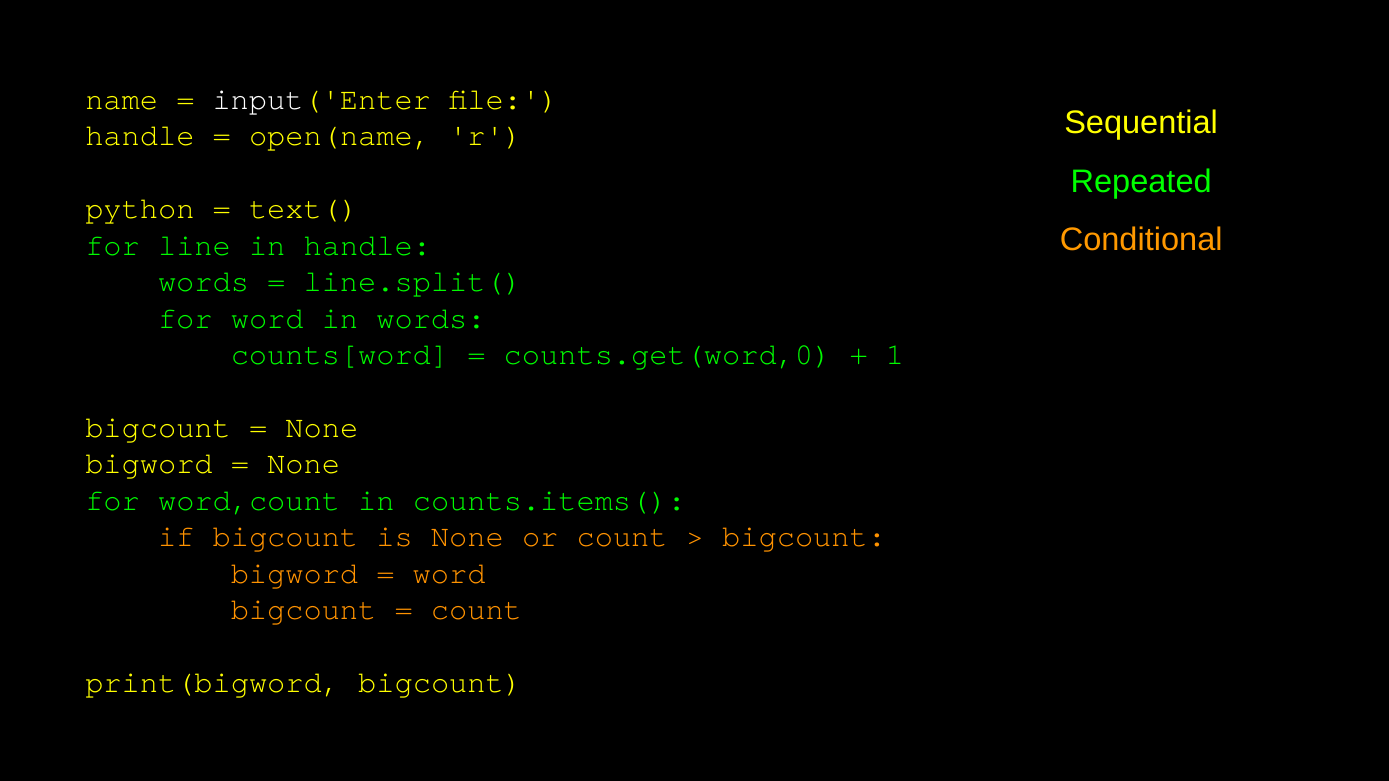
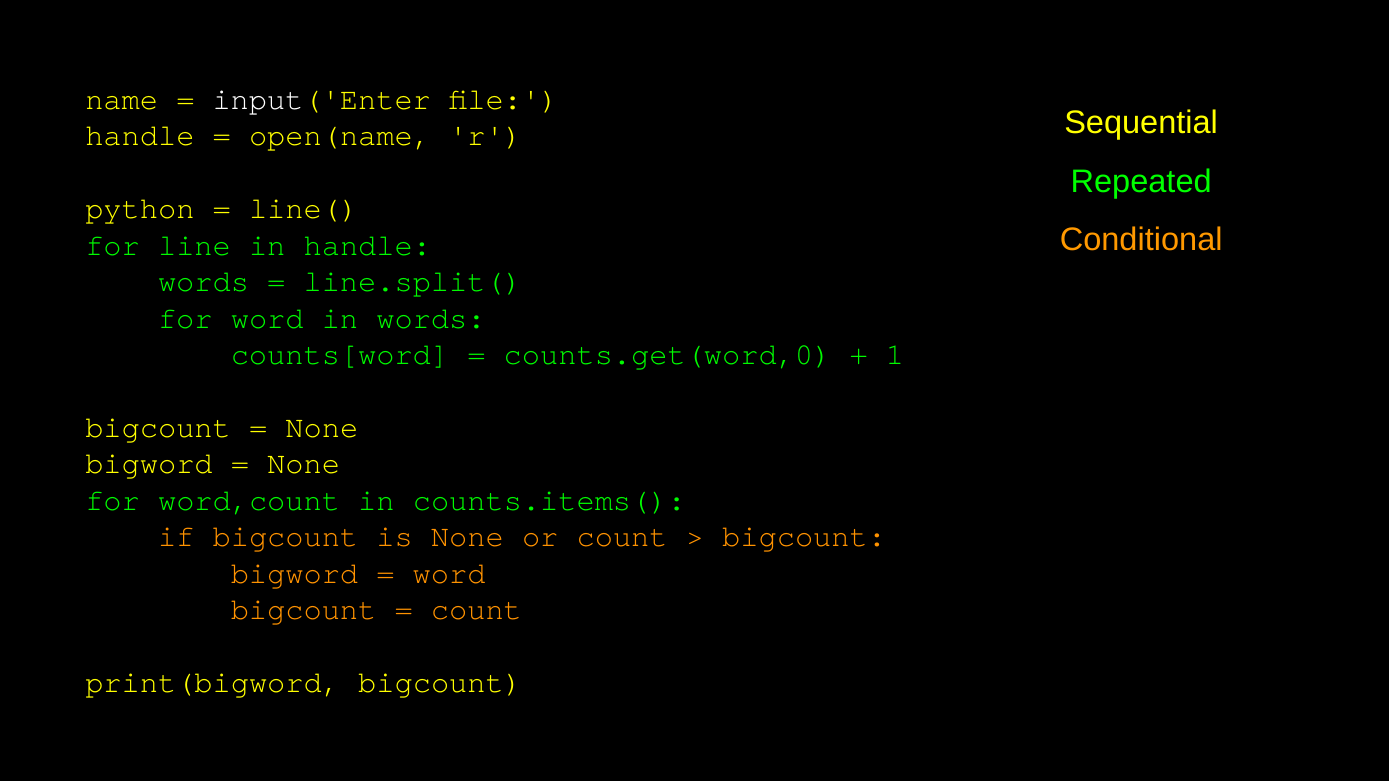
text(: text( -> line( (304, 209)
